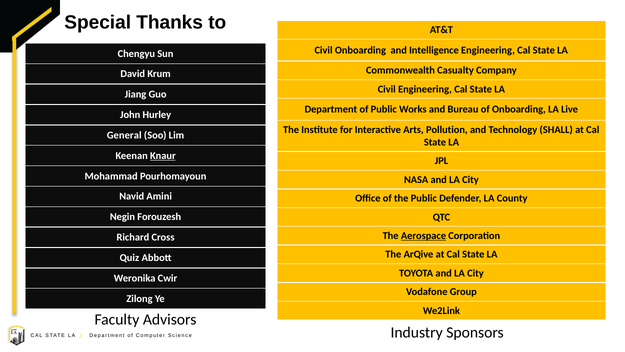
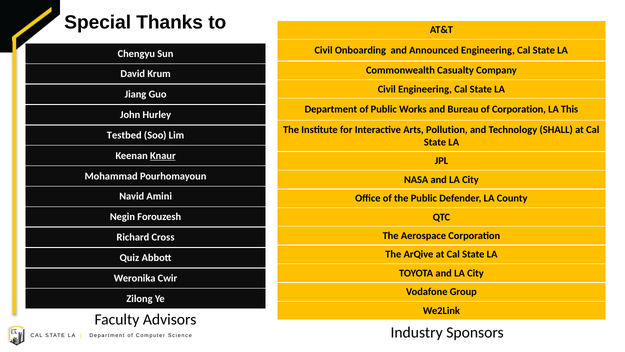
Intelligence: Intelligence -> Announced (434, 50)
of Onboarding: Onboarding -> Corporation (519, 109)
Live: Live -> This (570, 109)
General: General -> Testbed (124, 135)
Aerospace underline: present -> none (423, 236)
